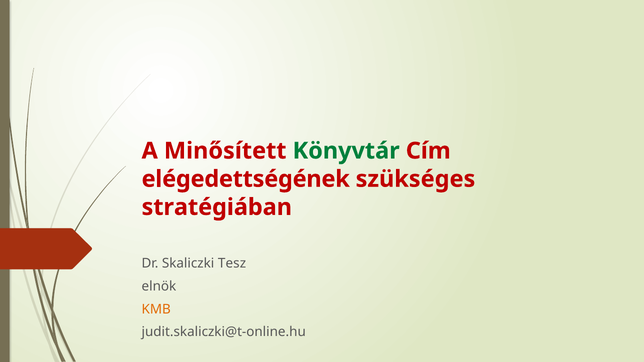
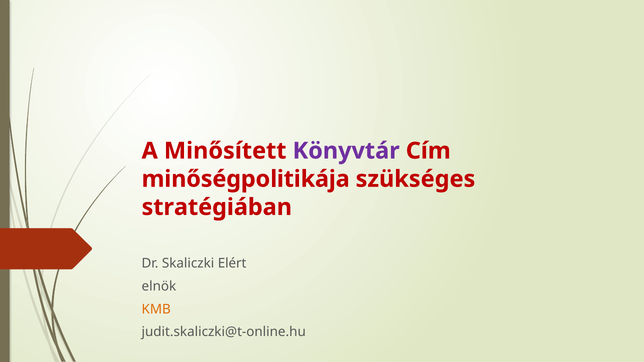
Könyvtár colour: green -> purple (346, 151)
elégedettségének: elégedettségének -> minőségpolitikája (246, 179)
Tesz: Tesz -> Elért (232, 264)
